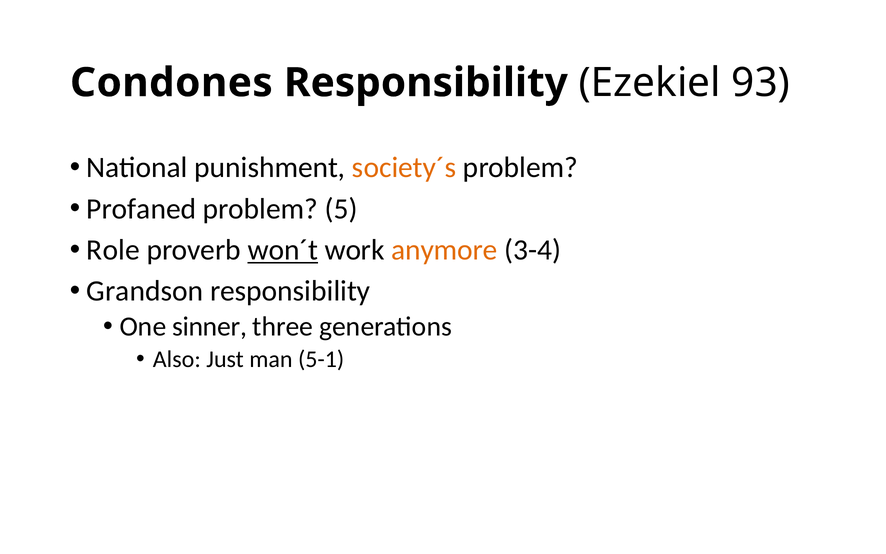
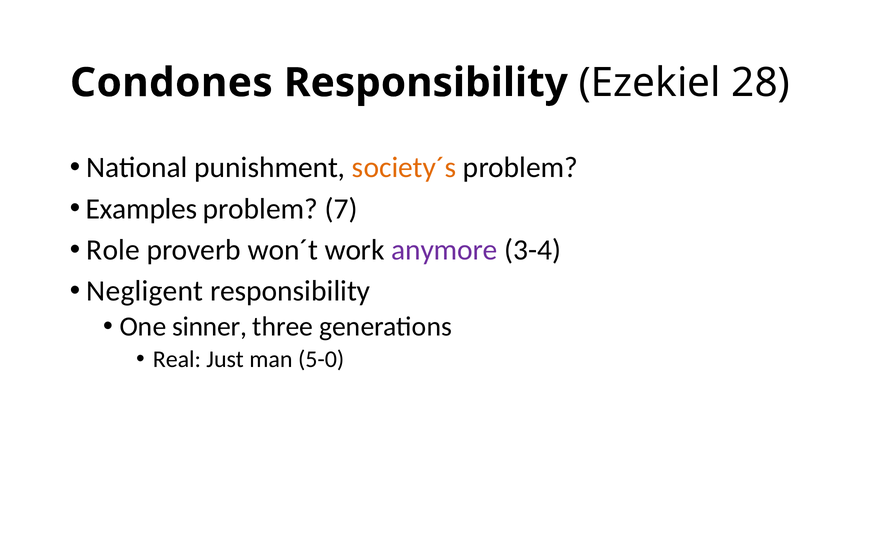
93: 93 -> 28 (761, 83)
Profaned: Profaned -> Examples (141, 209)
5: 5 -> 7 (341, 209)
won´t underline: present -> none (283, 250)
anymore colour: orange -> purple (445, 250)
Grandson: Grandson -> Negligent (145, 291)
Also: Also -> Real (177, 359)
5-1: 5-1 -> 5-0 (321, 359)
